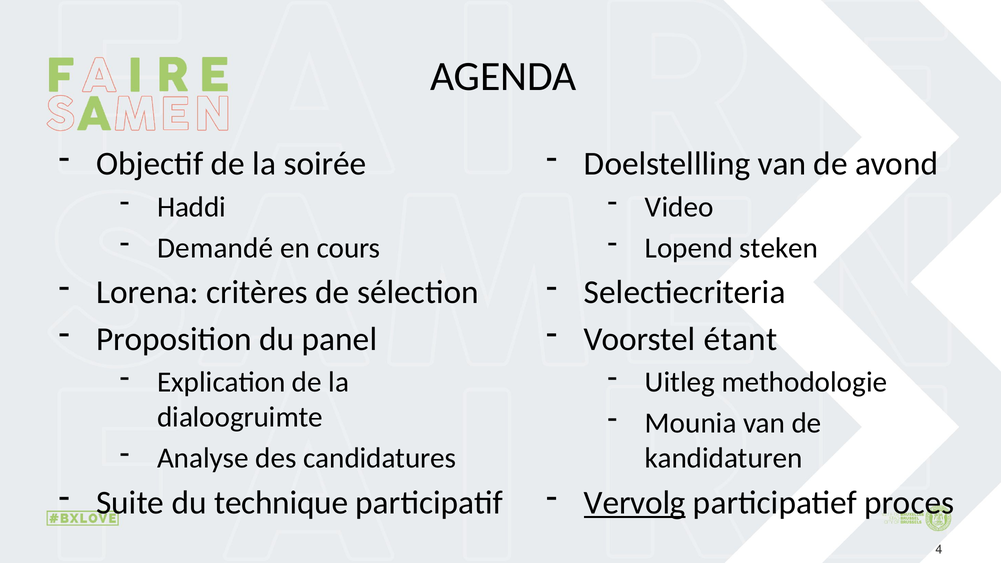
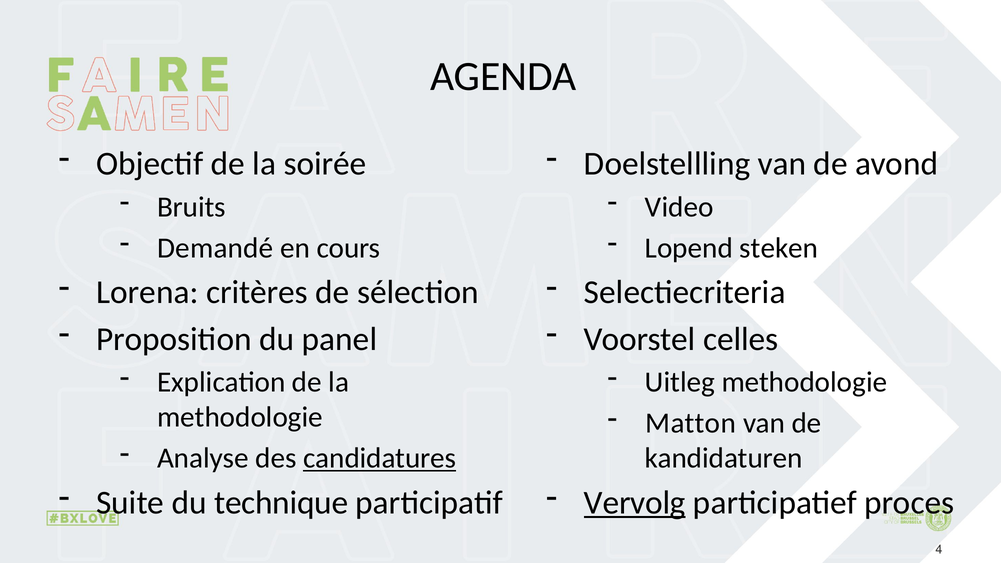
Haddi: Haddi -> Bruits (191, 207)
étant: étant -> celles (741, 339)
dialoogruimte: dialoogruimte -> methodologie (240, 417)
Mounia: Mounia -> Matton (691, 423)
candidatures underline: none -> present (380, 458)
